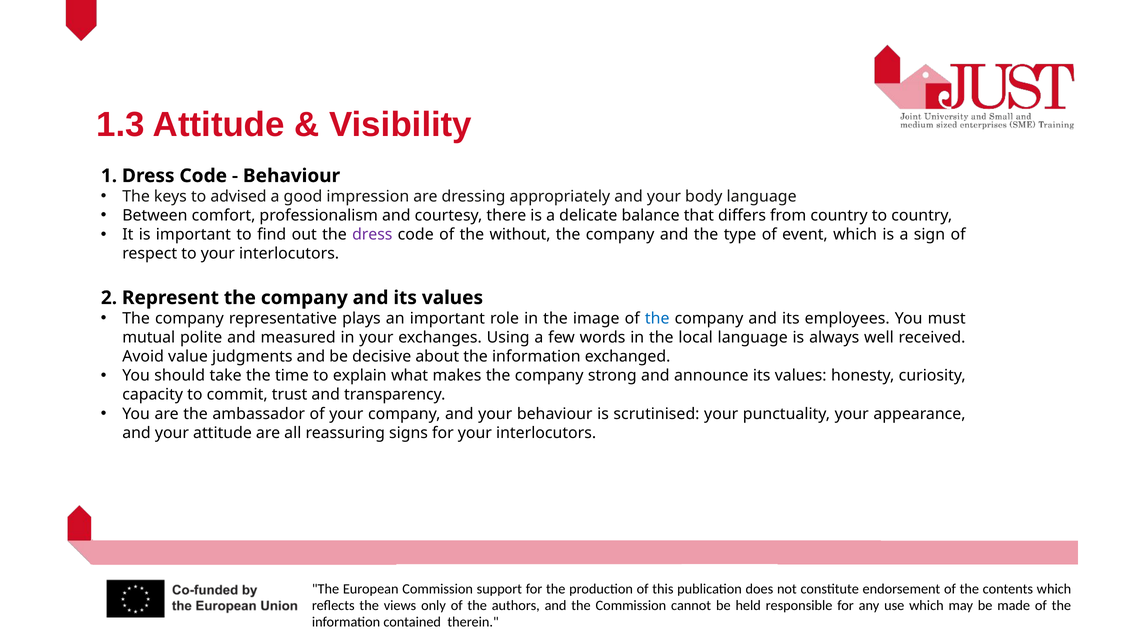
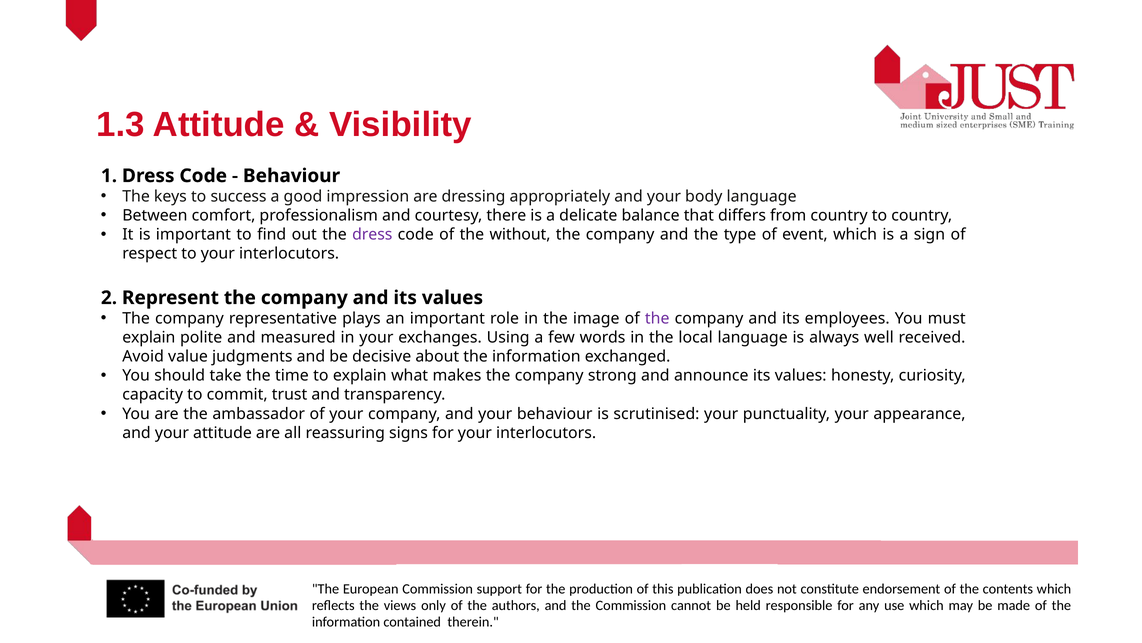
advised: advised -> success (239, 196)
the colour: blue -> purple (657, 318)
mutual: mutual -> explain (149, 337)
